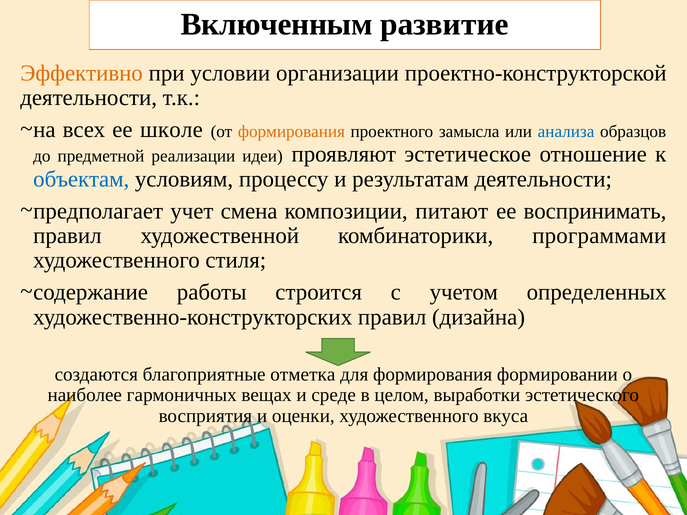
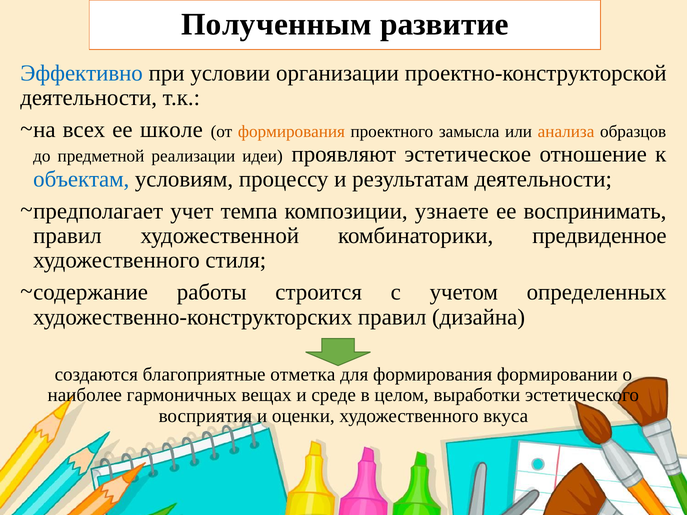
Включенным: Включенным -> Полученным (276, 25)
Эффективно colour: orange -> blue (82, 73)
анализа colour: blue -> orange (566, 132)
смена: смена -> темпа (249, 211)
питают: питают -> узнаете (452, 211)
программами: программами -> предвиденное (599, 236)
